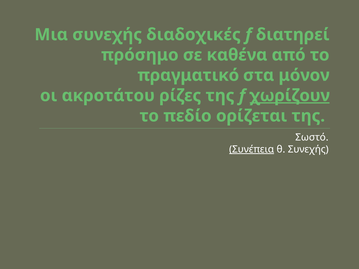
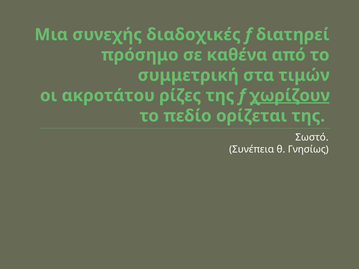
πραγματικό: πραγματικό -> συμμετρική (188, 75)
μόνον: μόνον -> τιμών (304, 75)
Συνέπεια underline: present -> none (252, 150)
θ Συνεχής: Συνεχής -> Γνησίως (308, 150)
